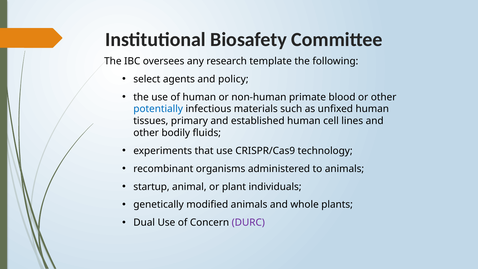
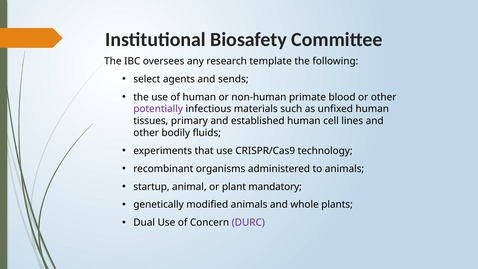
policy: policy -> sends (233, 79)
potentially colour: blue -> purple (158, 109)
individuals: individuals -> mandatory (275, 187)
